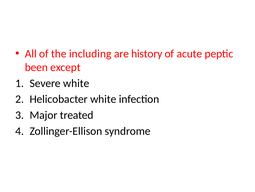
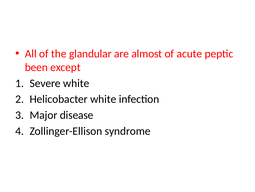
including: including -> glandular (90, 53)
history: history -> almost (147, 53)
treated: treated -> disease (77, 115)
